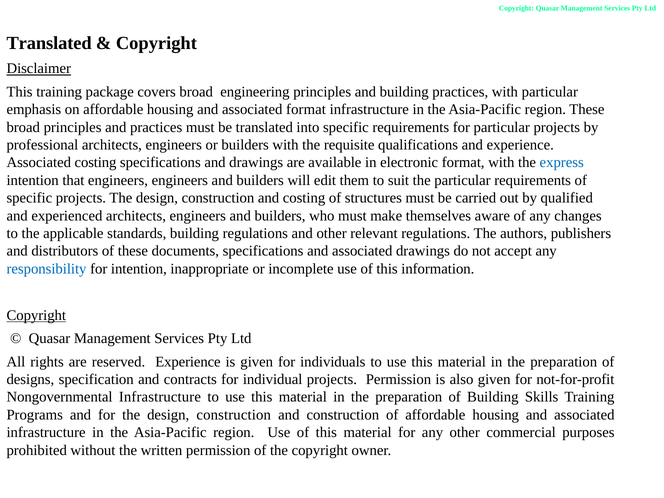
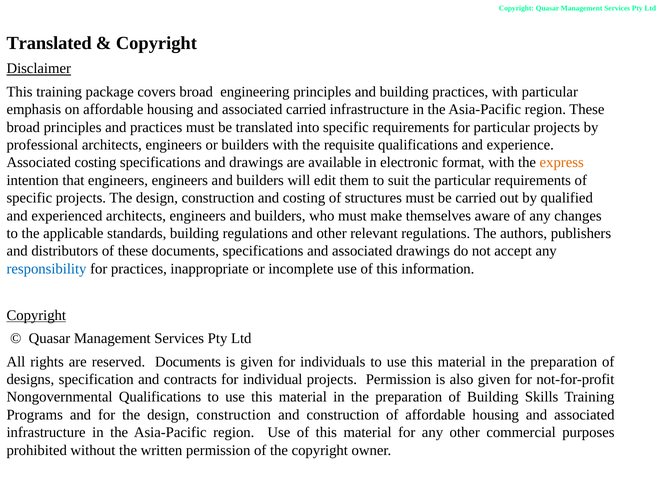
associated format: format -> carried (306, 109)
express colour: blue -> orange (562, 163)
for intention: intention -> practices (139, 269)
reserved Experience: Experience -> Documents (188, 362)
Nongovernmental Infrastructure: Infrastructure -> Qualifications (160, 397)
